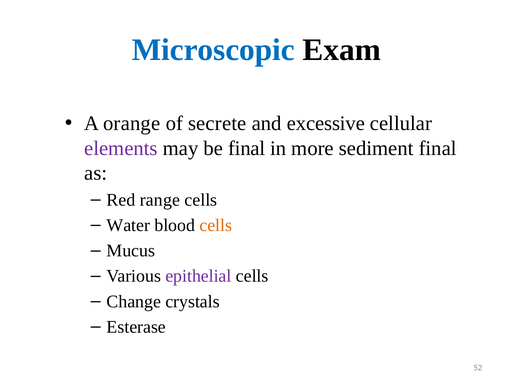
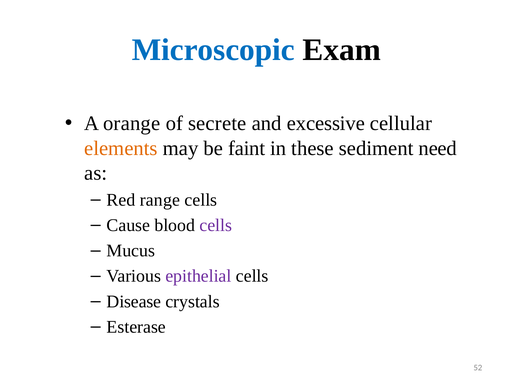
elements colour: purple -> orange (121, 148)
be final: final -> faint (247, 148)
more: more -> these (313, 148)
sediment final: final -> need (438, 148)
Water: Water -> Cause (128, 225)
cells colour: orange -> purple (216, 225)
Change: Change -> Disease (134, 301)
